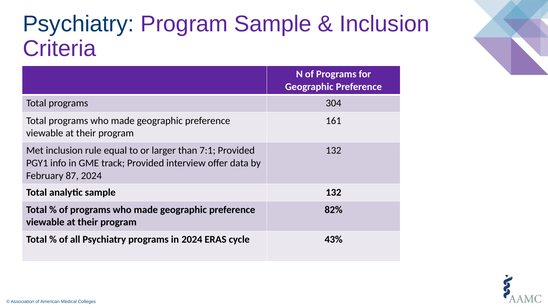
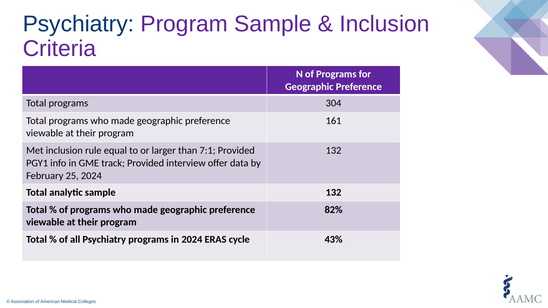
87: 87 -> 25 (72, 176)
